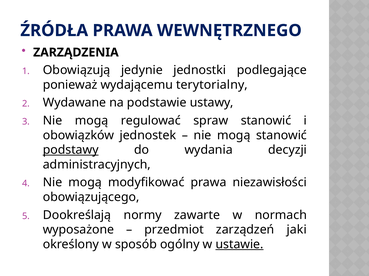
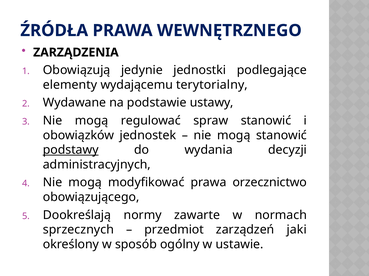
ponieważ: ponieważ -> elementy (70, 85)
niezawisłości: niezawisłości -> orzecznictwo (270, 183)
wyposażone: wyposażone -> sprzecznych (78, 230)
ustawie underline: present -> none (240, 245)
